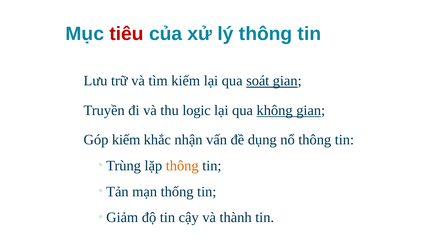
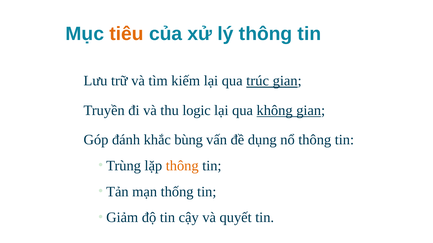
tiêu colour: red -> orange (127, 34)
soát: soát -> trúc (258, 81)
kiếm: kiếm -> đánh (126, 140)
nhận: nhận -> bùng (189, 140)
thành: thành -> quyết (236, 218)
